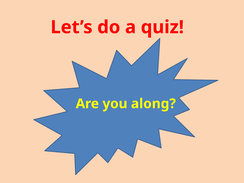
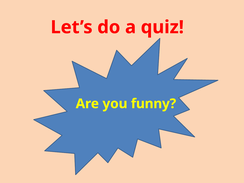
along: along -> funny (154, 104)
